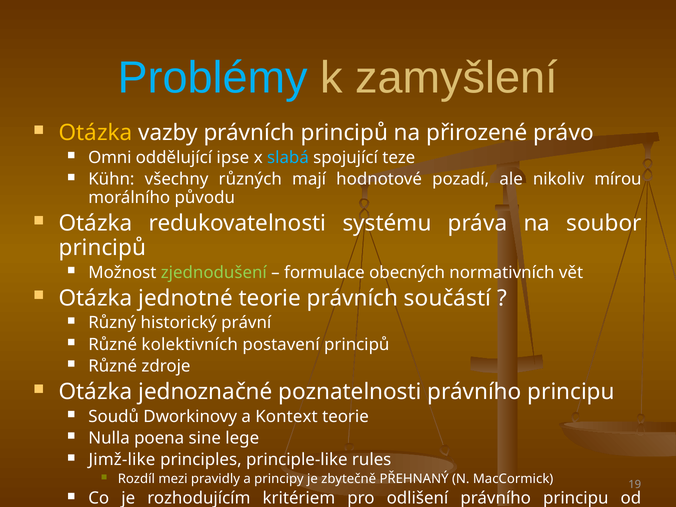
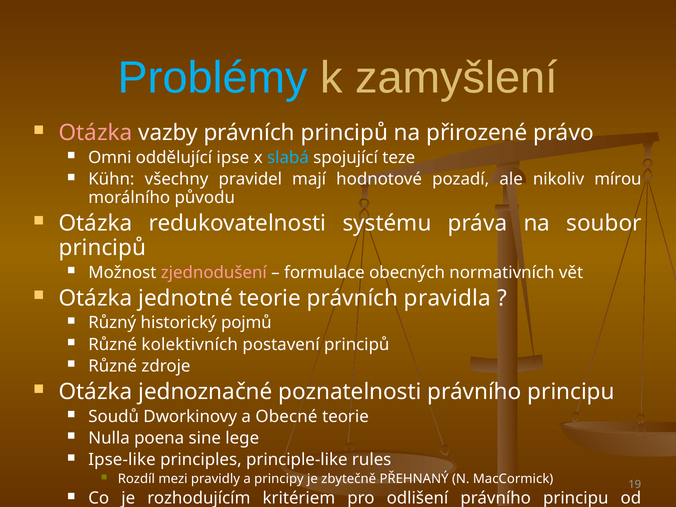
Otázka colour: yellow -> pink (96, 133)
různých: různých -> pravidel (250, 179)
zjednodušení colour: light green -> pink (214, 272)
právních součástí: součástí -> pravidla (447, 298)
právní: právní -> pojmů (246, 323)
Kontext: Kontext -> Obecné (286, 417)
Jimž-like: Jimž-like -> Ipse-like (122, 460)
